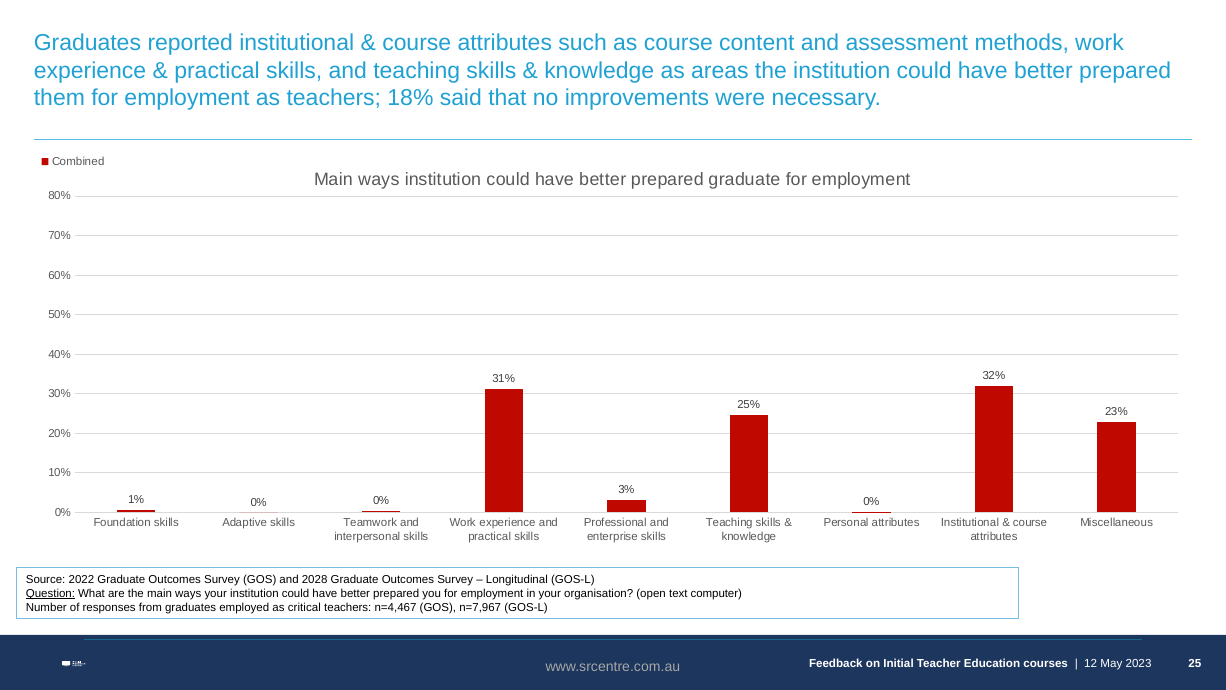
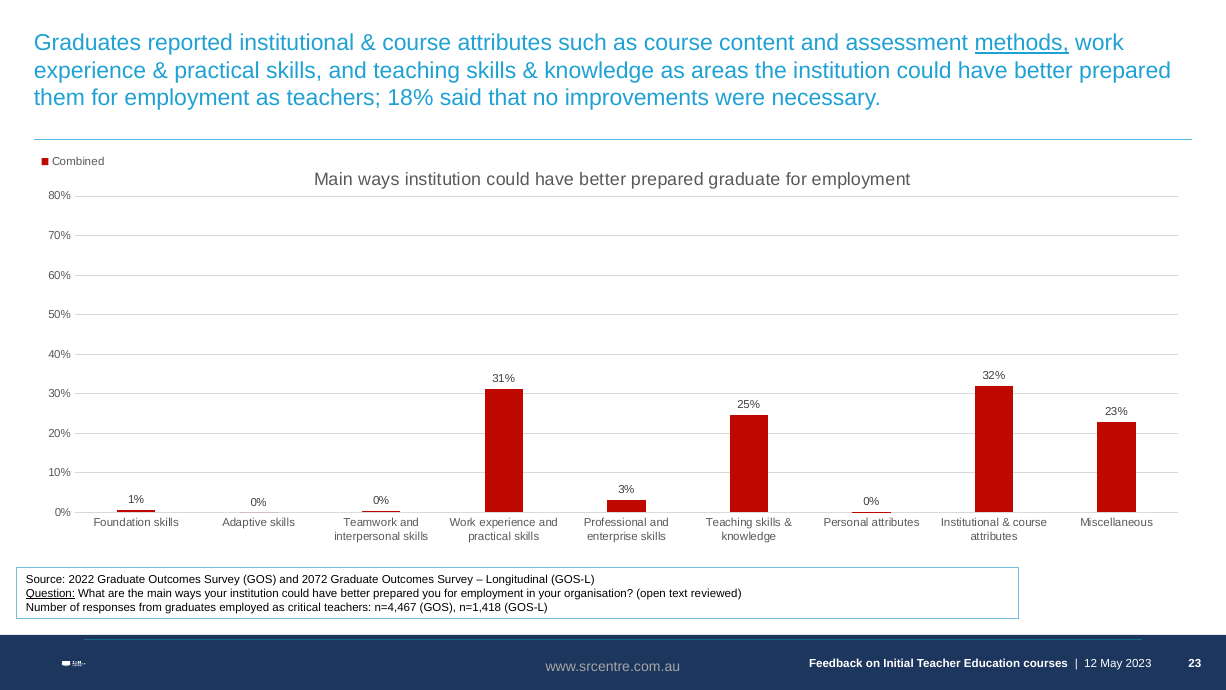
methods underline: none -> present (1022, 43)
2028: 2028 -> 2072 (315, 580)
computer: computer -> reviewed (716, 594)
n=7,967: n=7,967 -> n=1,418 (480, 607)
25: 25 -> 23 (1195, 663)
